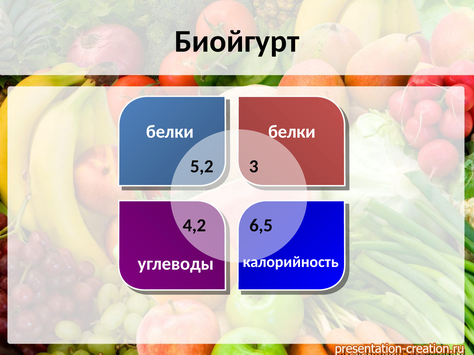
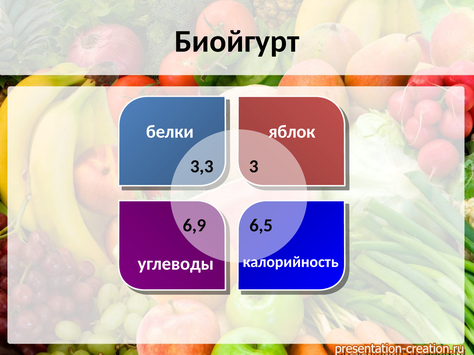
белки белки: белки -> яблок (292, 132)
5,2: 5,2 -> 3,3 (202, 166)
4,2: 4,2 -> 6,9 (194, 226)
